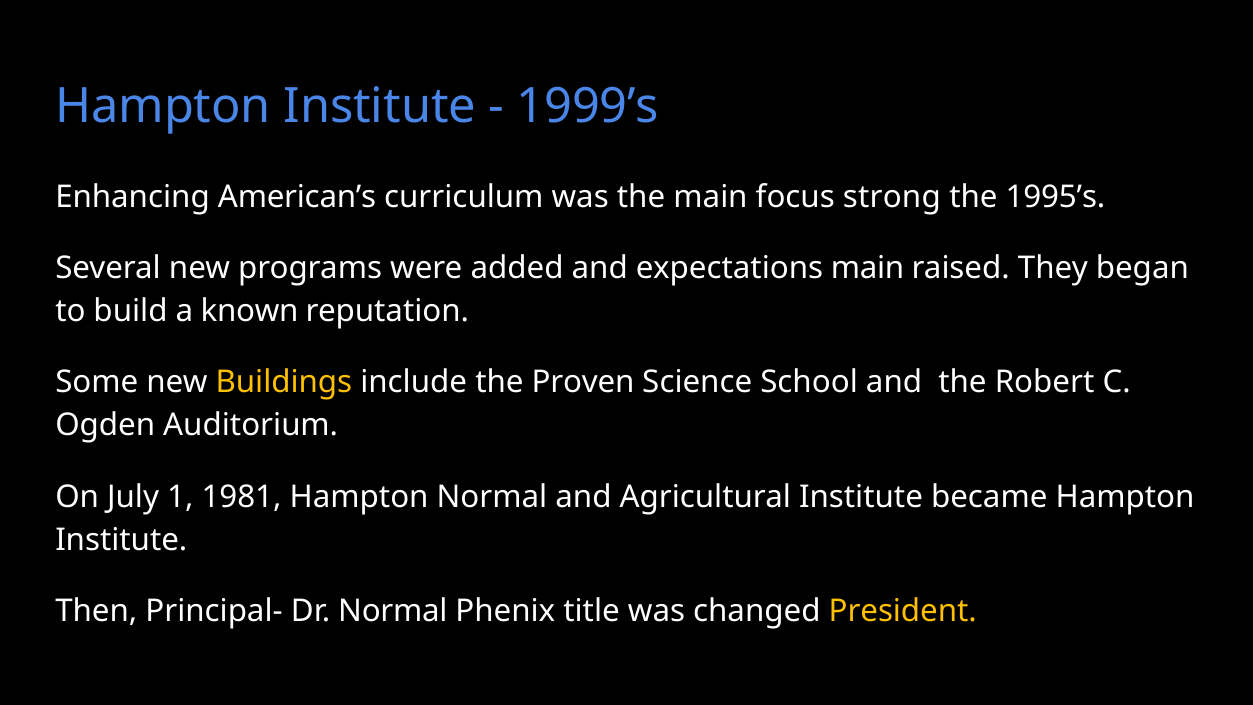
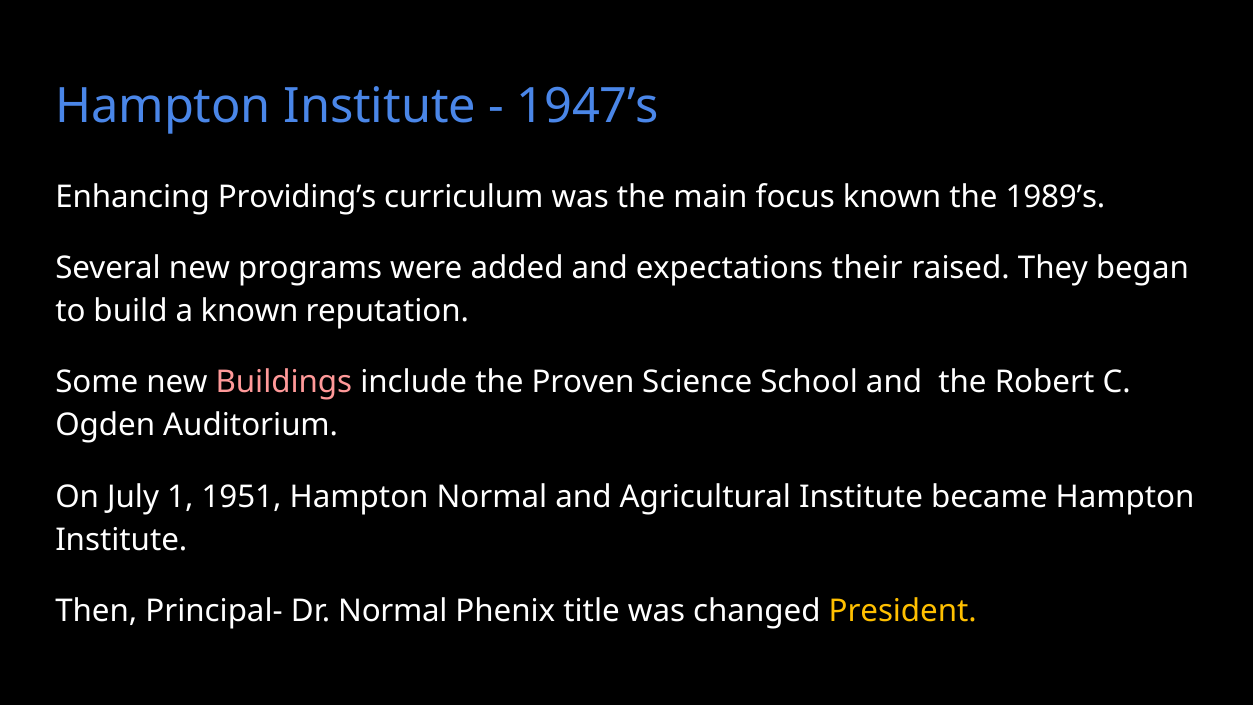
1999’s: 1999’s -> 1947’s (588, 106)
American’s: American’s -> Providing’s (297, 197)
focus strong: strong -> known (892, 197)
1995’s: 1995’s -> 1989’s (1056, 197)
expectations main: main -> their (867, 268)
Buildings colour: yellow -> pink (284, 382)
1981: 1981 -> 1951 (241, 497)
